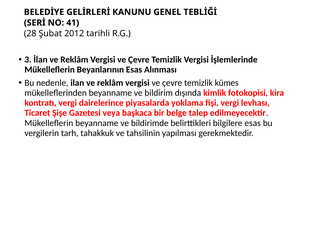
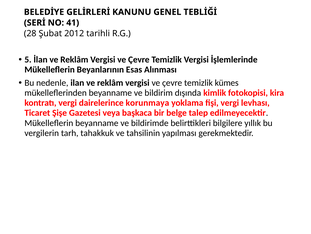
3: 3 -> 5 (28, 59)
piyasalarda: piyasalarda -> korunmaya (147, 103)
bilgilere esas: esas -> yıllık (253, 123)
